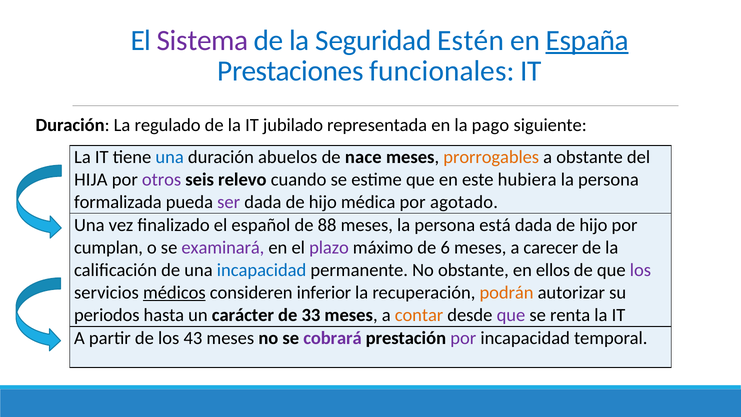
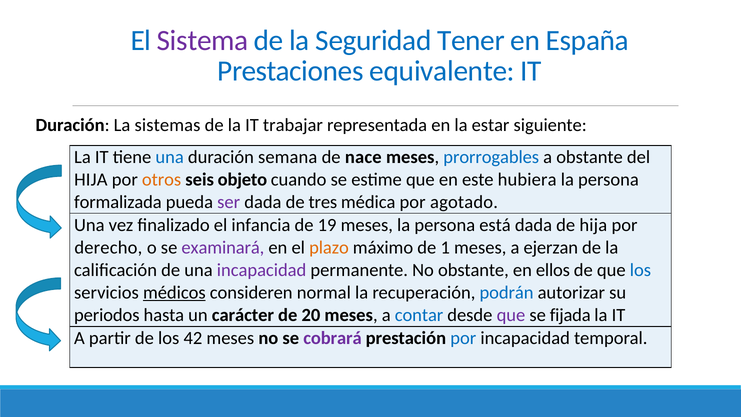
Estén: Estén -> Tener (471, 40)
España underline: present -> none (587, 40)
funcionales: funcionales -> equivalente (442, 71)
regulado: regulado -> sistemas (167, 125)
jubilado: jubilado -> trabajar (293, 125)
pago: pago -> estar (491, 125)
abuelos: abuelos -> semana (288, 157)
prorrogables colour: orange -> blue (491, 157)
otros colour: purple -> orange (162, 180)
relevo: relevo -> objeto (242, 180)
hijo: hijo -> tres (323, 202)
español: español -> infancia (261, 225)
88: 88 -> 19 (327, 225)
hijo: hijo -> hija (593, 225)
cumplan: cumplan -> derecho (108, 247)
plazo colour: purple -> orange (329, 247)
6: 6 -> 1 (445, 247)
carecer: carecer -> ejerzan (551, 247)
incapacidad colour: blue -> purple (262, 270)
los colour: purple -> blue (640, 270)
inferior: inferior -> normal (324, 293)
podrán colour: orange -> blue (507, 293)
33: 33 -> 20 (311, 315)
contar colour: orange -> blue (419, 315)
renta: renta -> fijada (570, 315)
43: 43 -> 42 (193, 338)
por colour: purple -> blue (463, 338)
